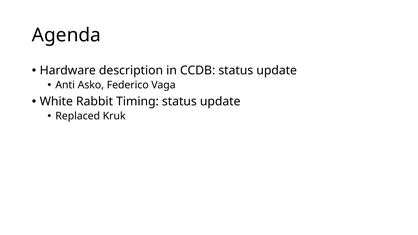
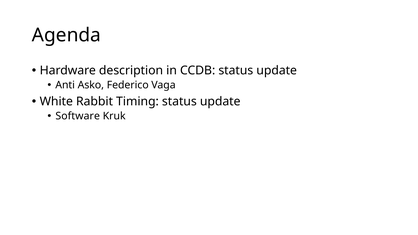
Replaced: Replaced -> Software (78, 116)
